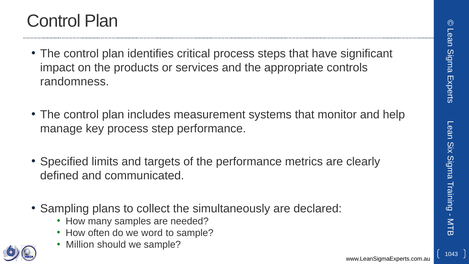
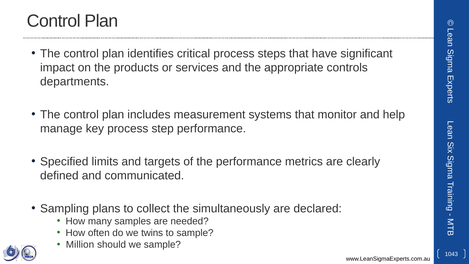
randomness: randomness -> departments (75, 82)
word: word -> twins (152, 233)
